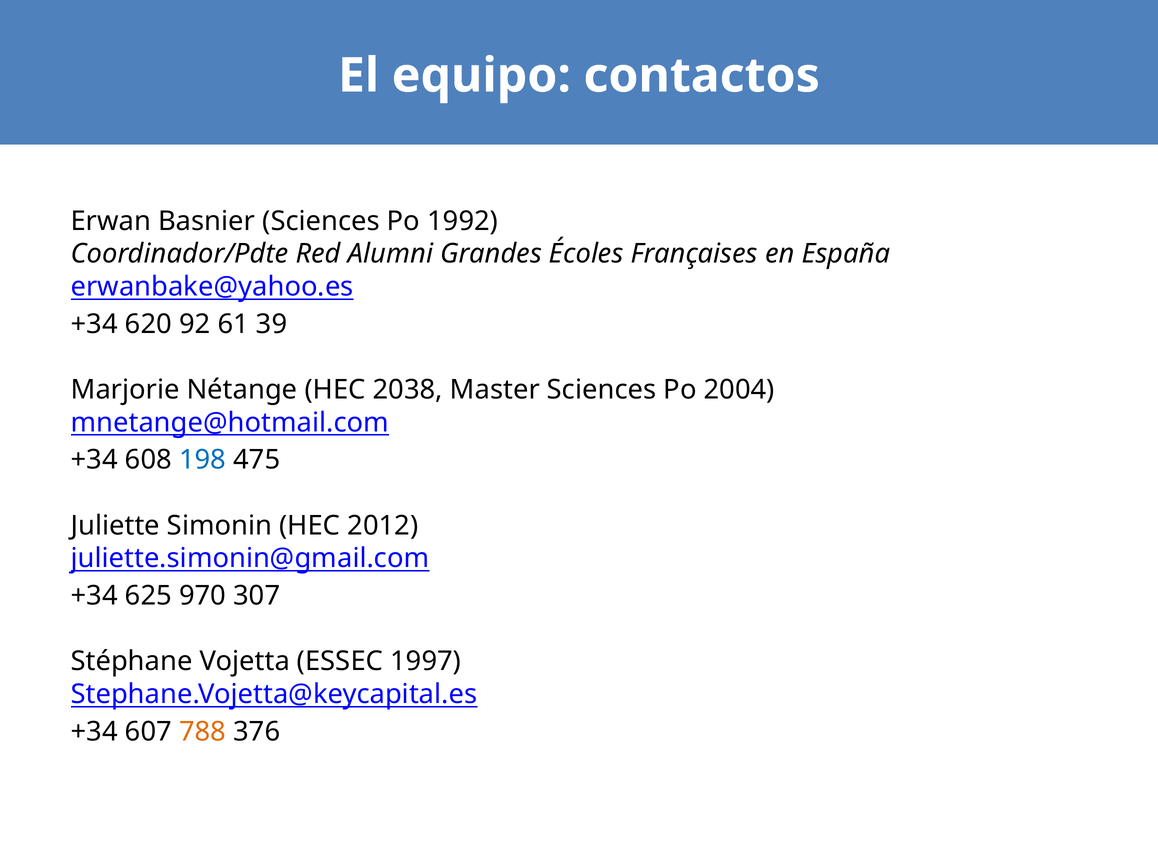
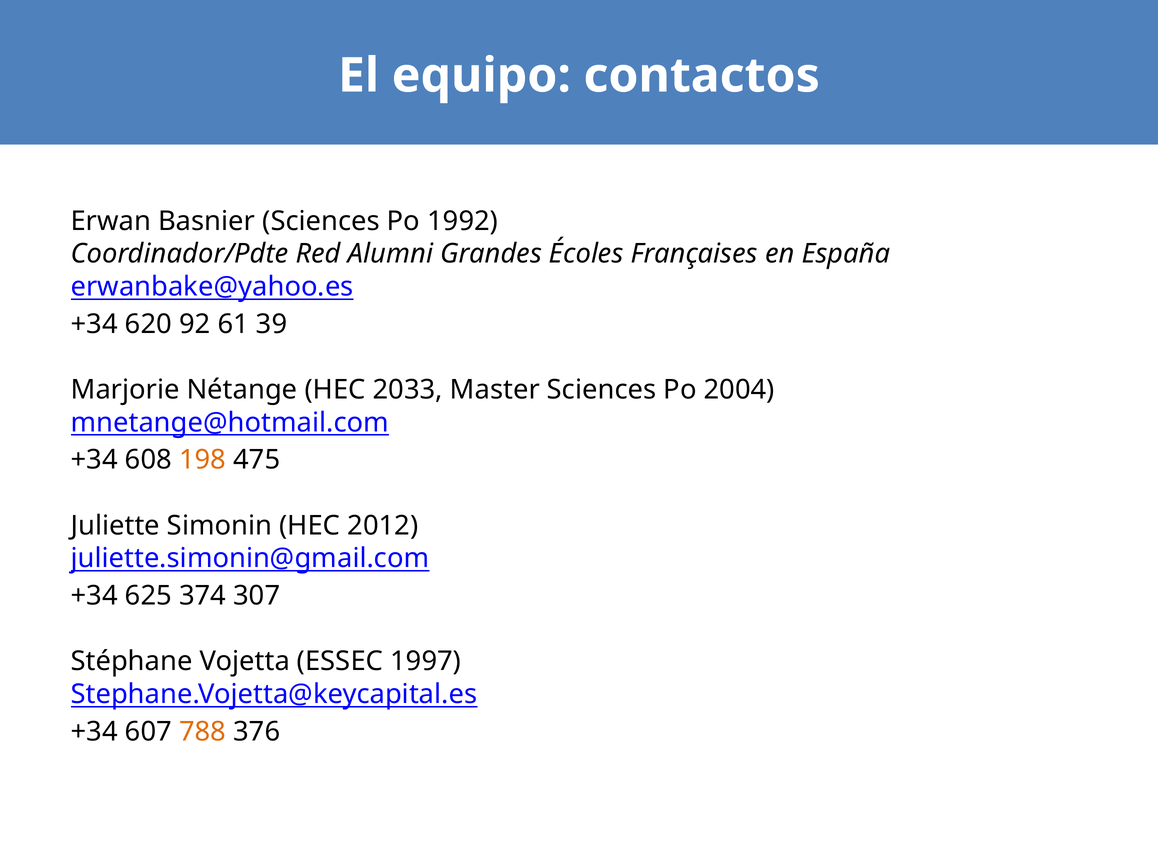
2038: 2038 -> 2033 (408, 390)
198 colour: blue -> orange (203, 460)
970: 970 -> 374 (203, 596)
